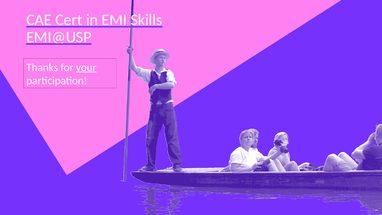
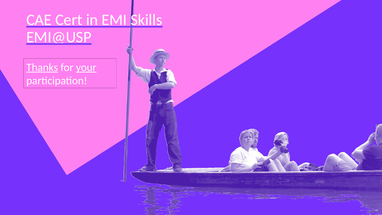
Thanks underline: none -> present (42, 67)
